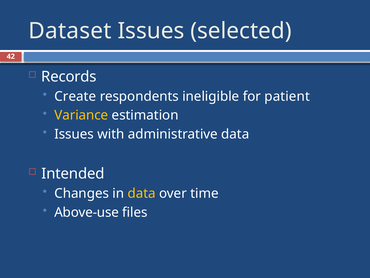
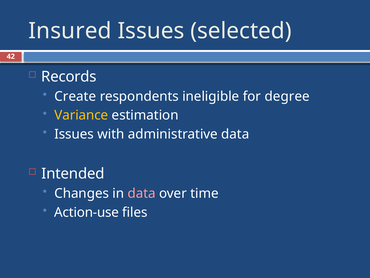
Dataset: Dataset -> Insured (70, 31)
patient: patient -> degree (287, 96)
data colour: yellow -> pink (142, 193)
Above-use: Above-use -> Action-use (87, 212)
